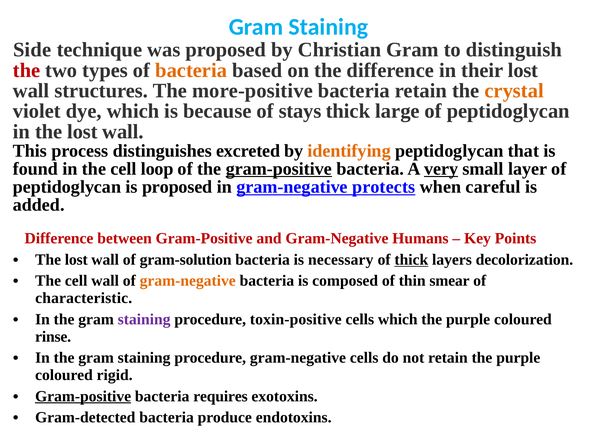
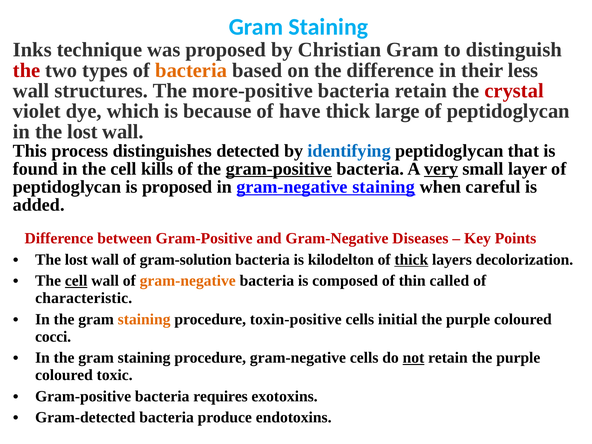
Side: Side -> Inks (32, 50)
their lost: lost -> less (523, 70)
crystal colour: orange -> red (514, 91)
stays: stays -> have (300, 111)
excreted: excreted -> detected (248, 151)
identifying colour: orange -> blue (349, 151)
loop: loop -> kills (157, 169)
gram-negative protects: protects -> staining (384, 187)
Humans: Humans -> Diseases (420, 238)
necessary: necessary -> kilodelton (341, 260)
cell underline: none -> present (76, 281)
smear: smear -> called (449, 281)
staining colour: purple -> orange (144, 319)
cells which: which -> initial (398, 319)
rinse: rinse -> cocci (53, 337)
not underline: none -> present (413, 358)
rigid: rigid -> toxic (115, 375)
Gram-positive underline: present -> none (83, 396)
